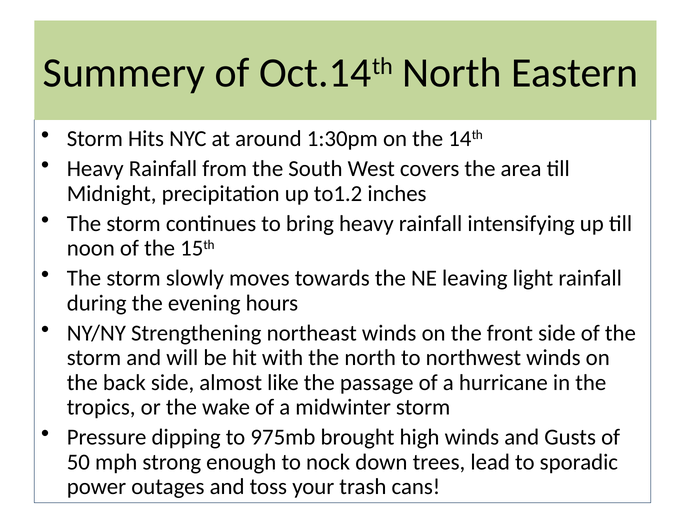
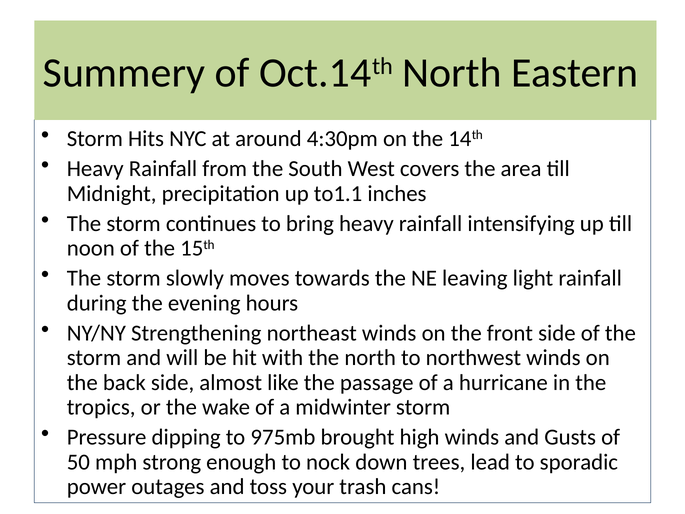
1:30pm: 1:30pm -> 4:30pm (342, 139)
to1.2: to1.2 -> to1.1 (338, 193)
